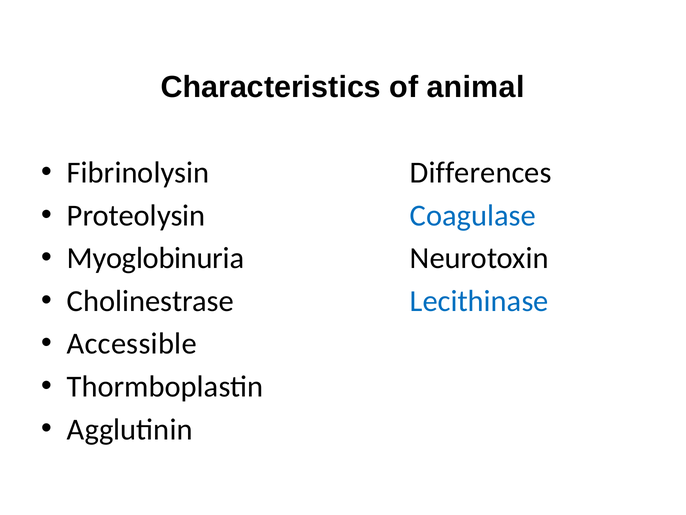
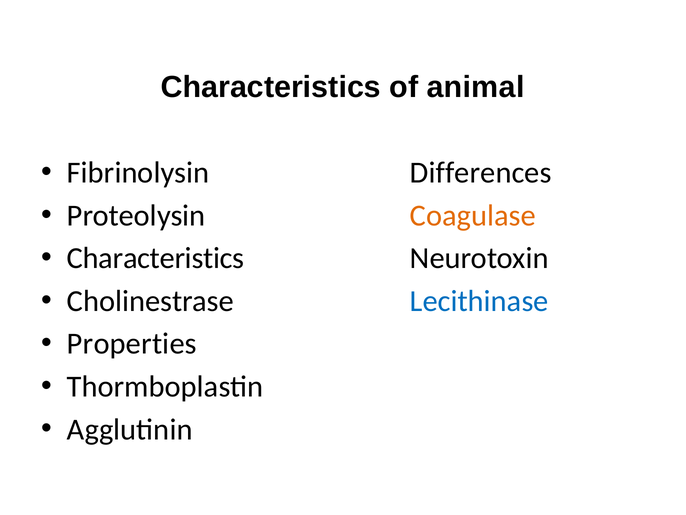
Coagulase colour: blue -> orange (473, 215)
Myoglobinuria: Myoglobinuria -> Characteristics (156, 258)
Accessible: Accessible -> Properties (132, 344)
